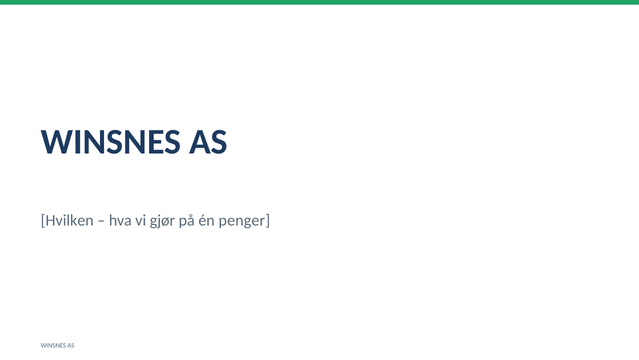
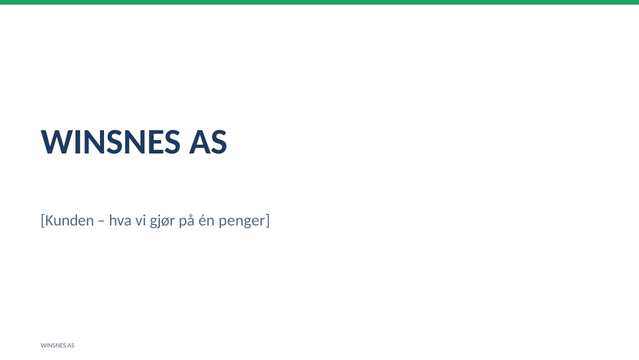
Hvilken: Hvilken -> Kunden (67, 220)
